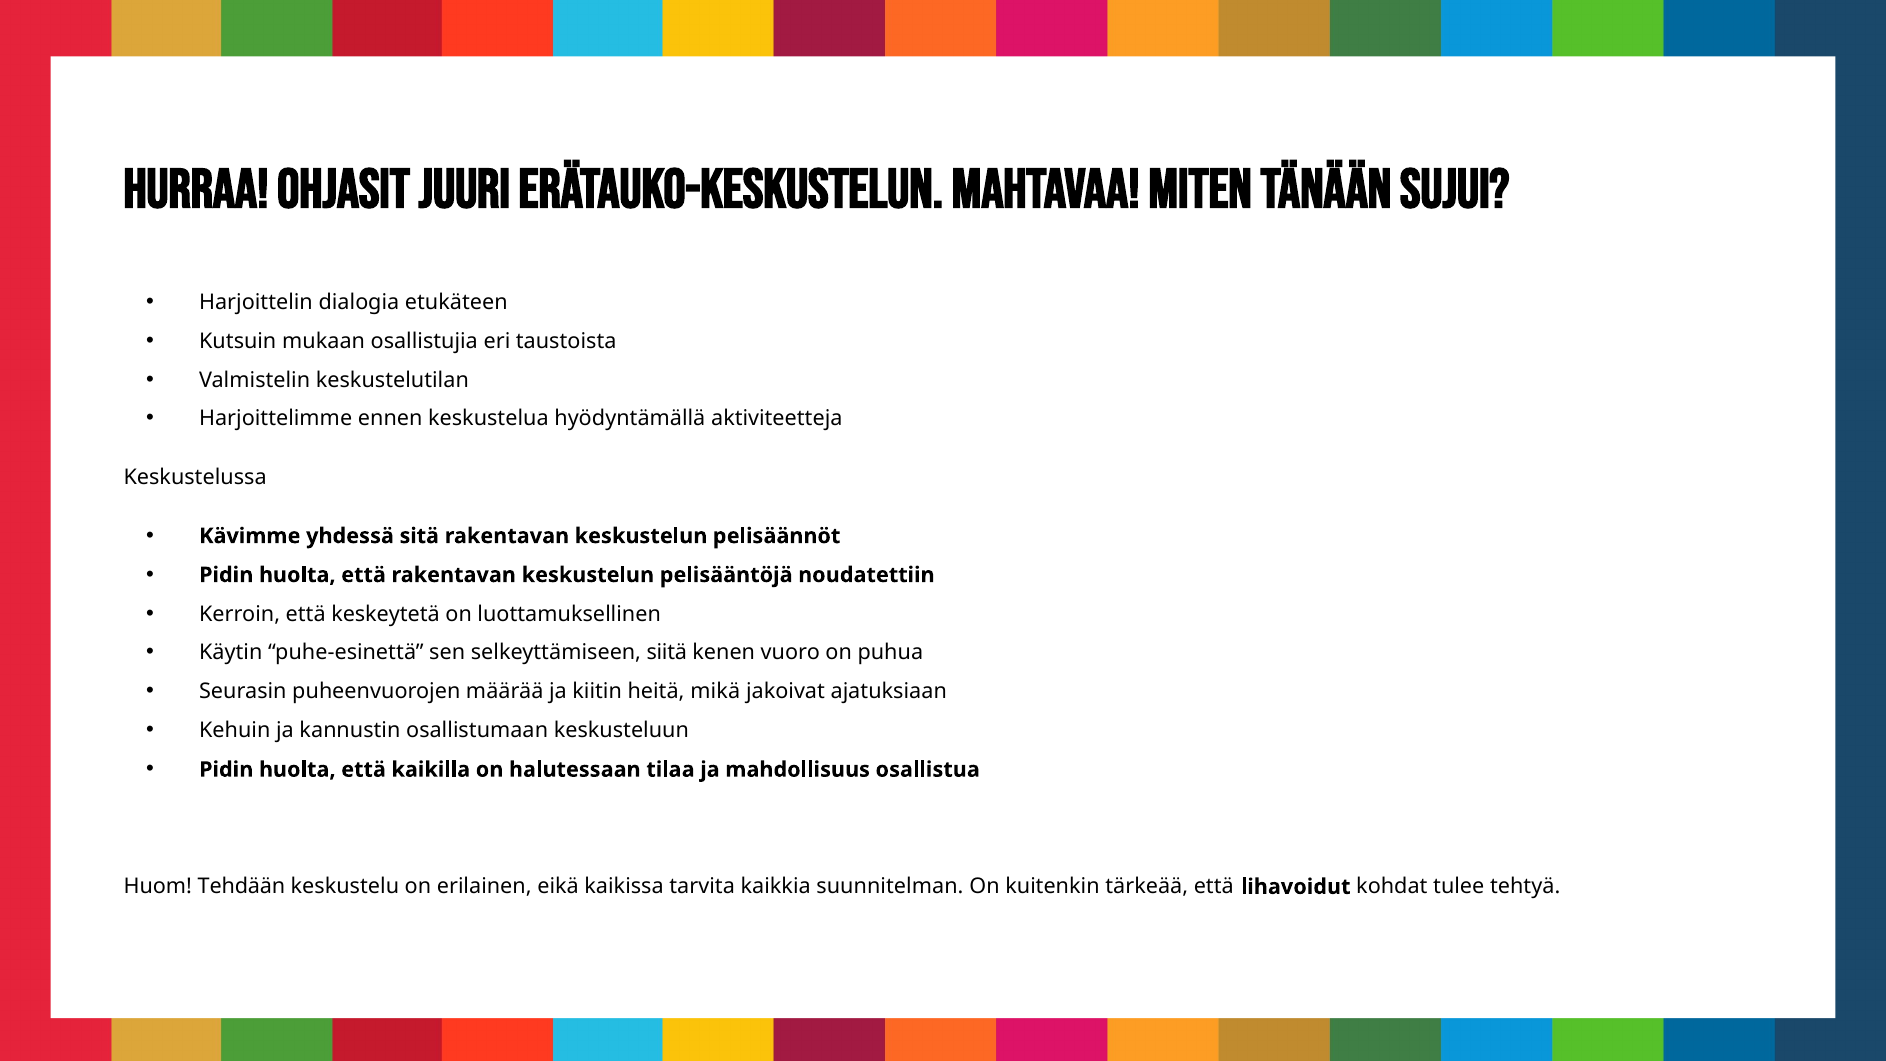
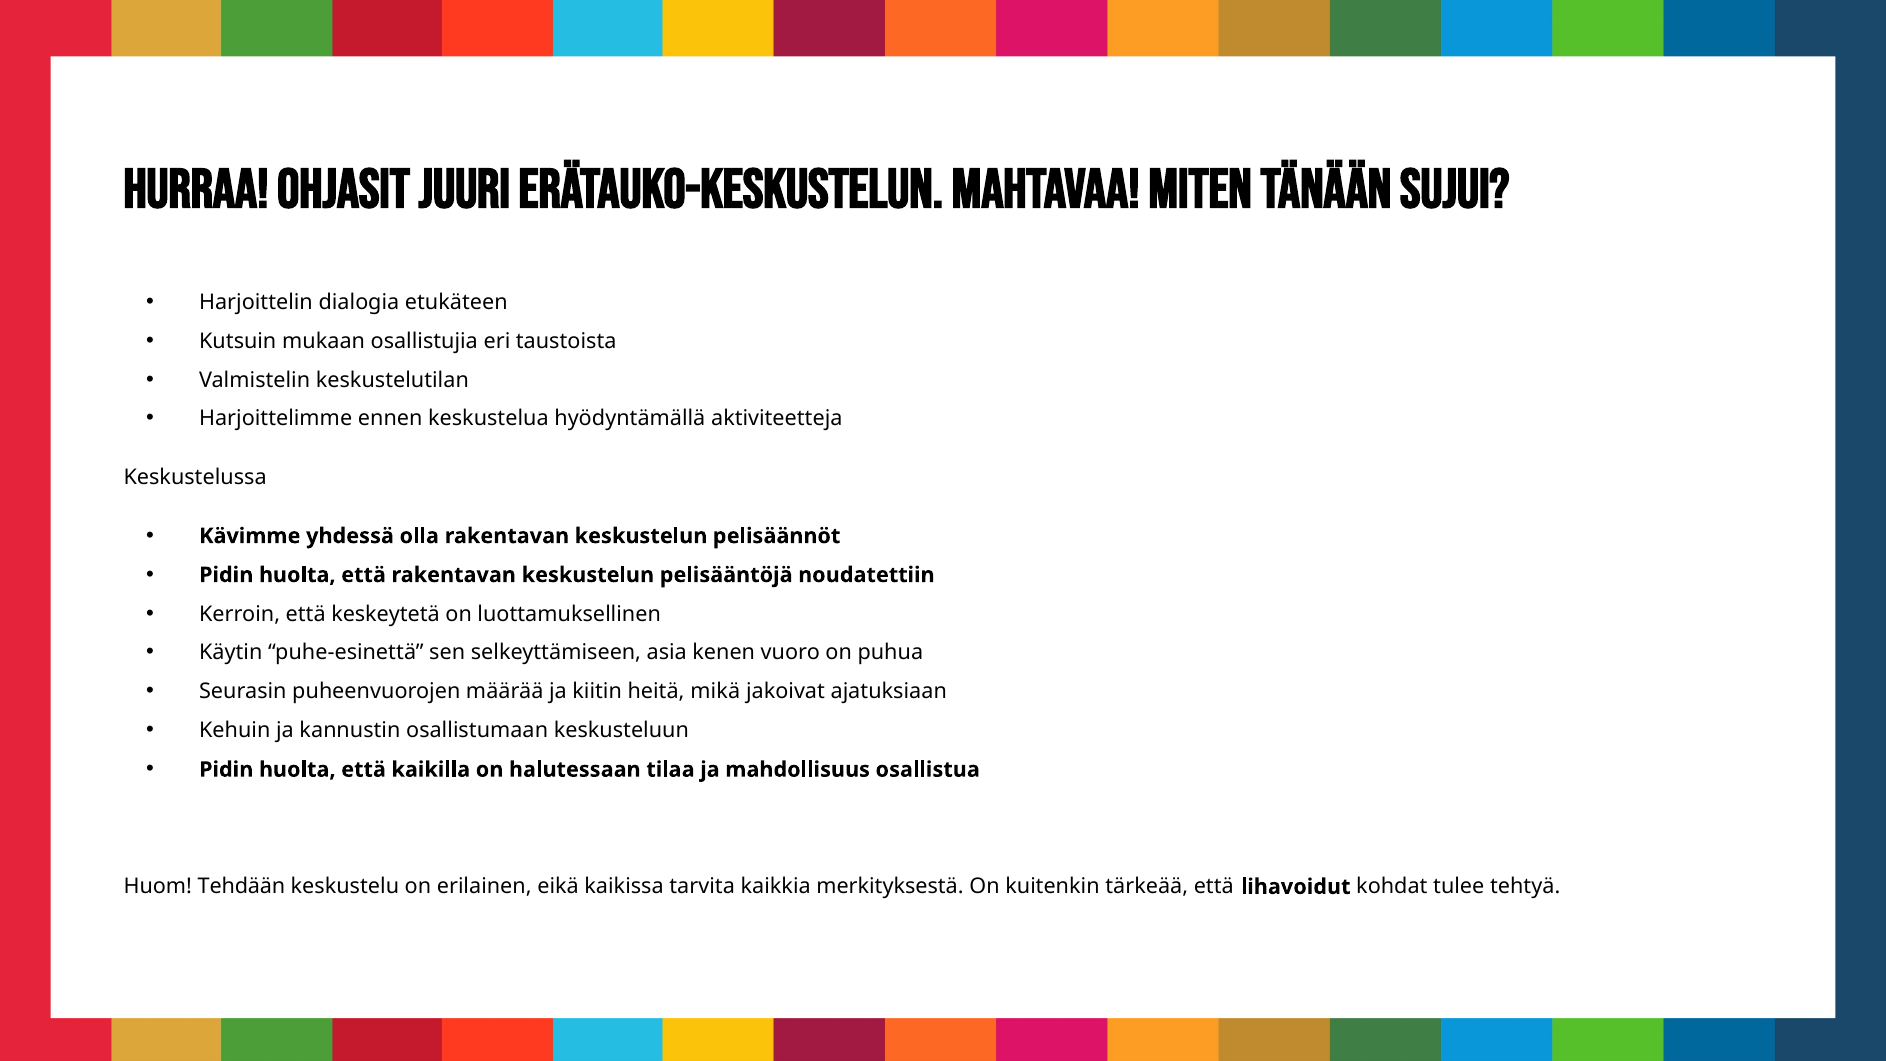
sitä: sitä -> olla (419, 536)
siitä: siitä -> asia (667, 653)
suunnitelman: suunnitelman -> merkityksestä (890, 887)
